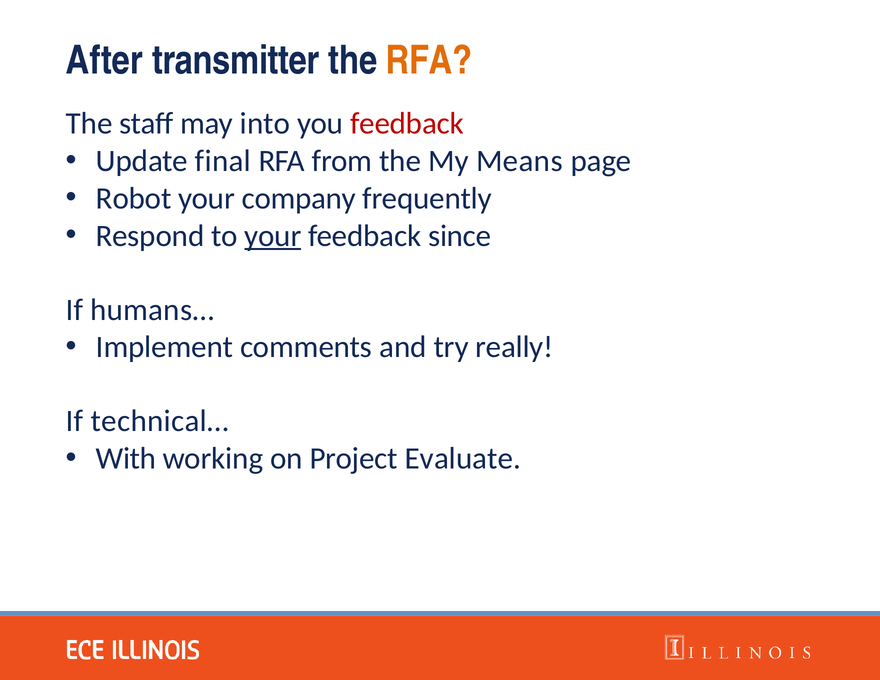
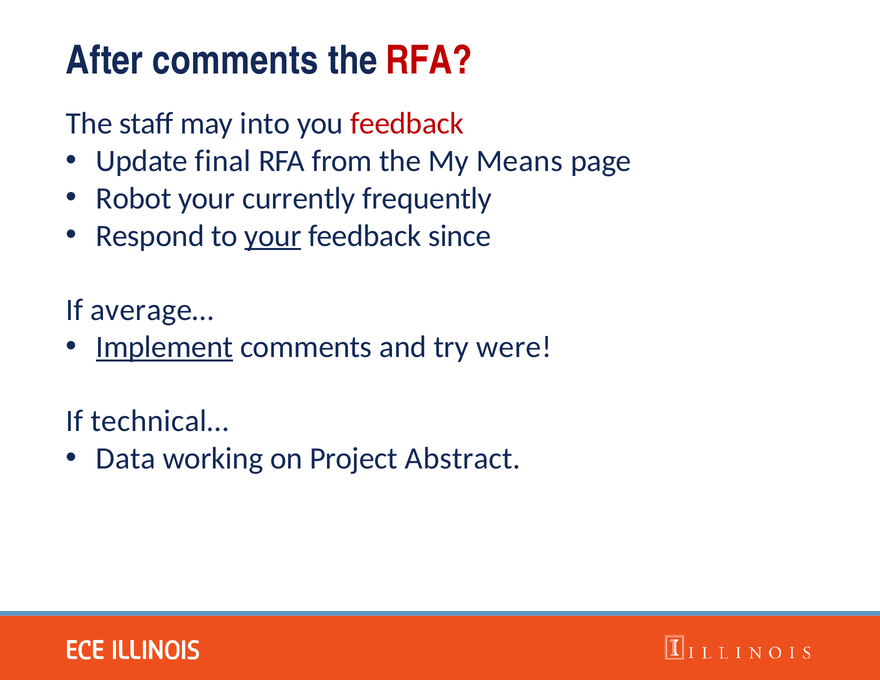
After transmitter: transmitter -> comments (235, 61)
RFA colour: orange -> red (429, 61)
company: company -> currently (299, 198)
humans…: humans… -> average… (152, 310)
Implement underline: none -> present (165, 347)
really: really -> were (514, 347)
With: With -> Data (126, 459)
Evaluate: Evaluate -> Abstract (463, 459)
